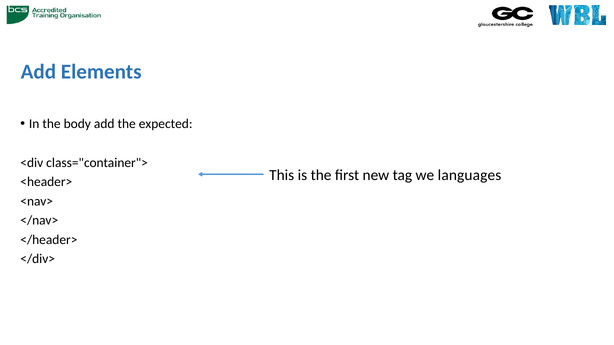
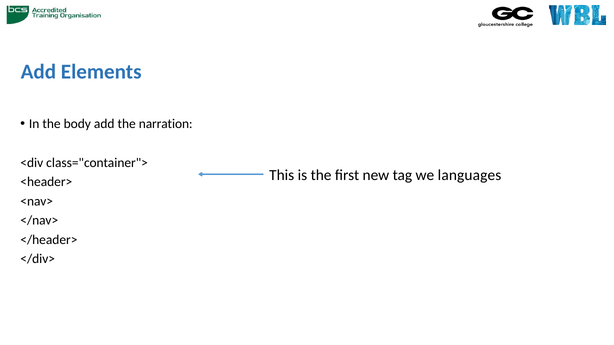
expected: expected -> narration (166, 124)
